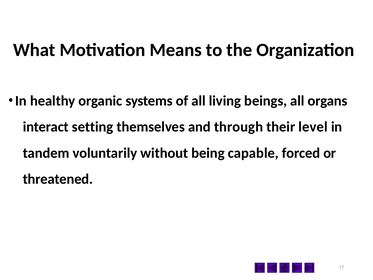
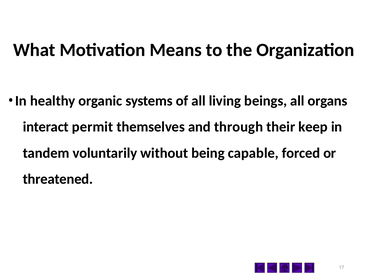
setting: setting -> permit (93, 127)
level: level -> keep (313, 127)
